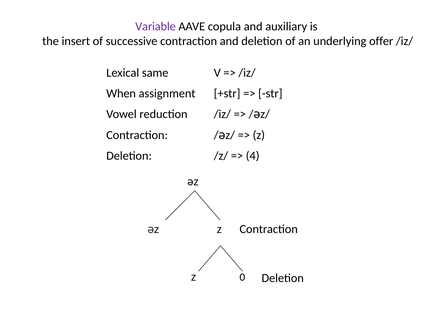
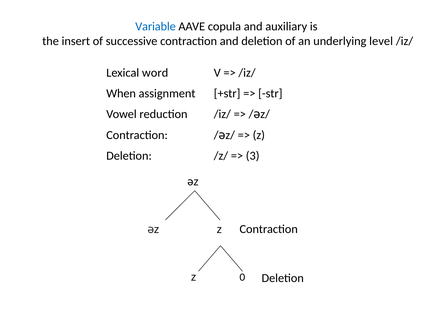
Variable colour: purple -> blue (156, 27)
offer: offer -> level (381, 41)
same: same -> word (155, 73)
4: 4 -> 3 (253, 156)
